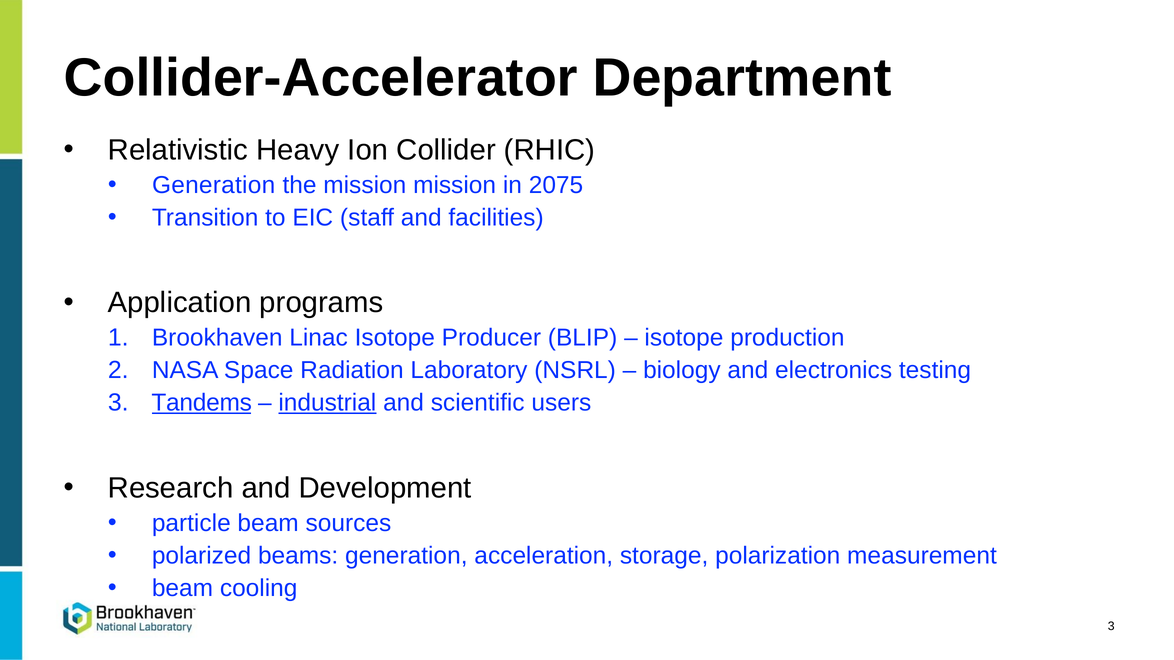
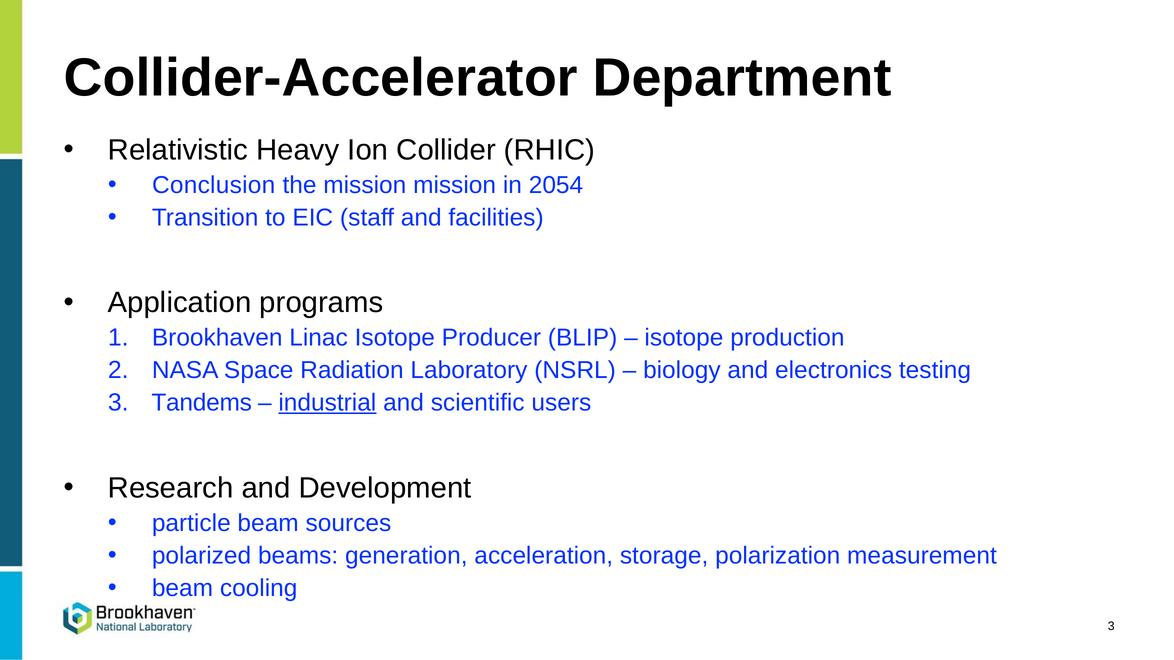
Generation: Generation -> Conclusion (214, 185)
2075: 2075 -> 2054 (556, 185)
Tandems underline: present -> none (202, 403)
